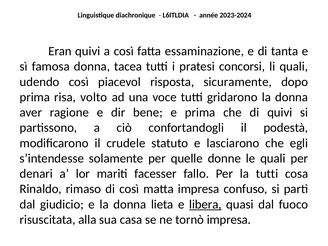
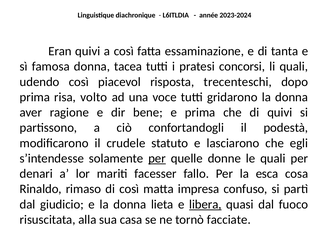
sicuramente: sicuramente -> trecenteschi (238, 82)
per underline: none -> present (157, 158)
la tutti: tutti -> esca (267, 174)
tornò impresa: impresa -> facciate (229, 220)
